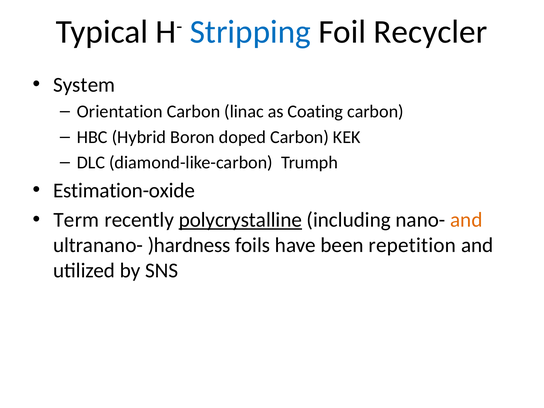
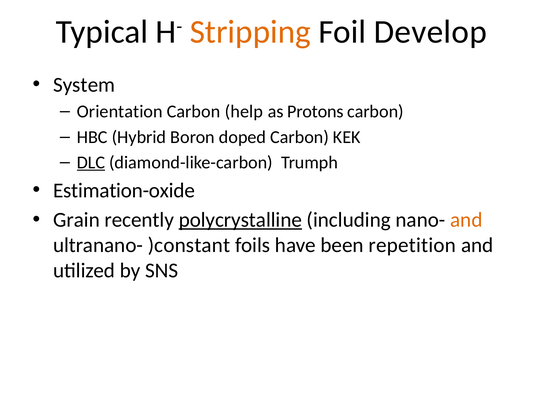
Stripping colour: blue -> orange (250, 32)
Recycler: Recycler -> Develop (430, 32)
linac: linac -> help (244, 112)
Coating: Coating -> Protons (315, 112)
DLC underline: none -> present (91, 162)
Term: Term -> Grain (76, 220)
)hardness: )hardness -> )constant (189, 245)
